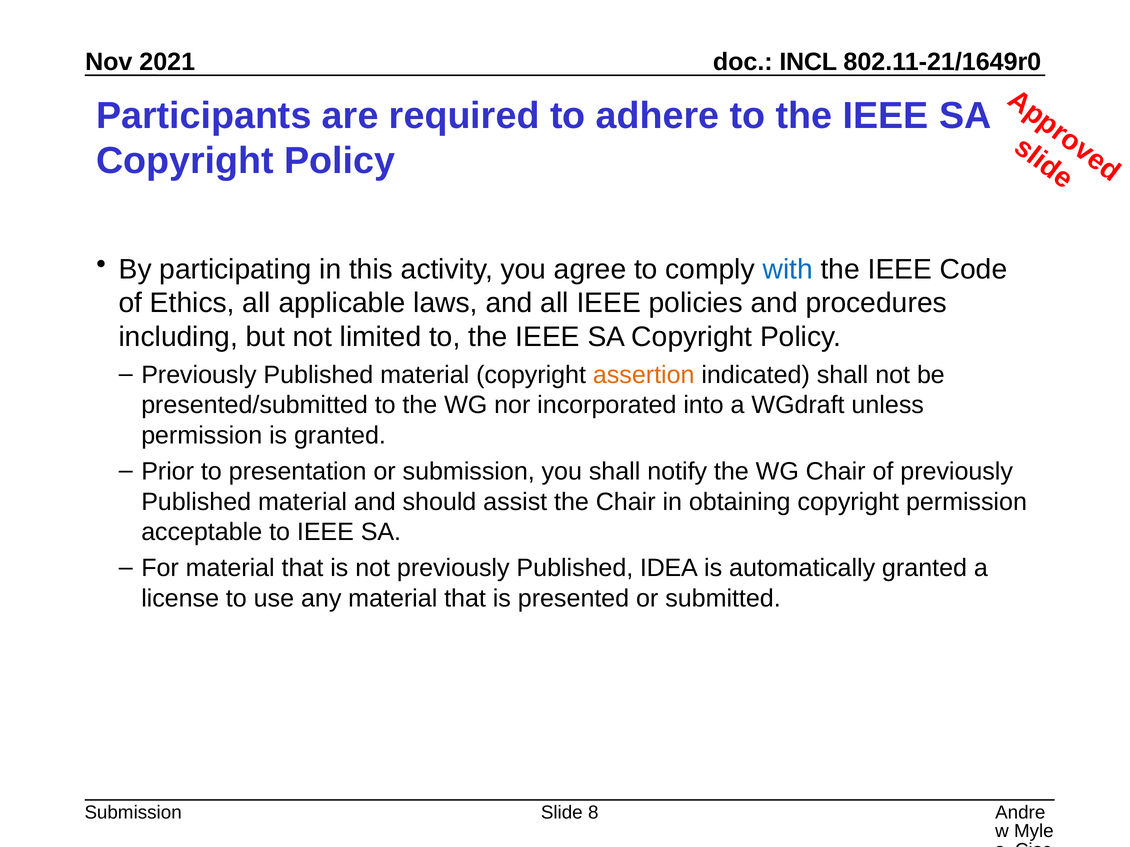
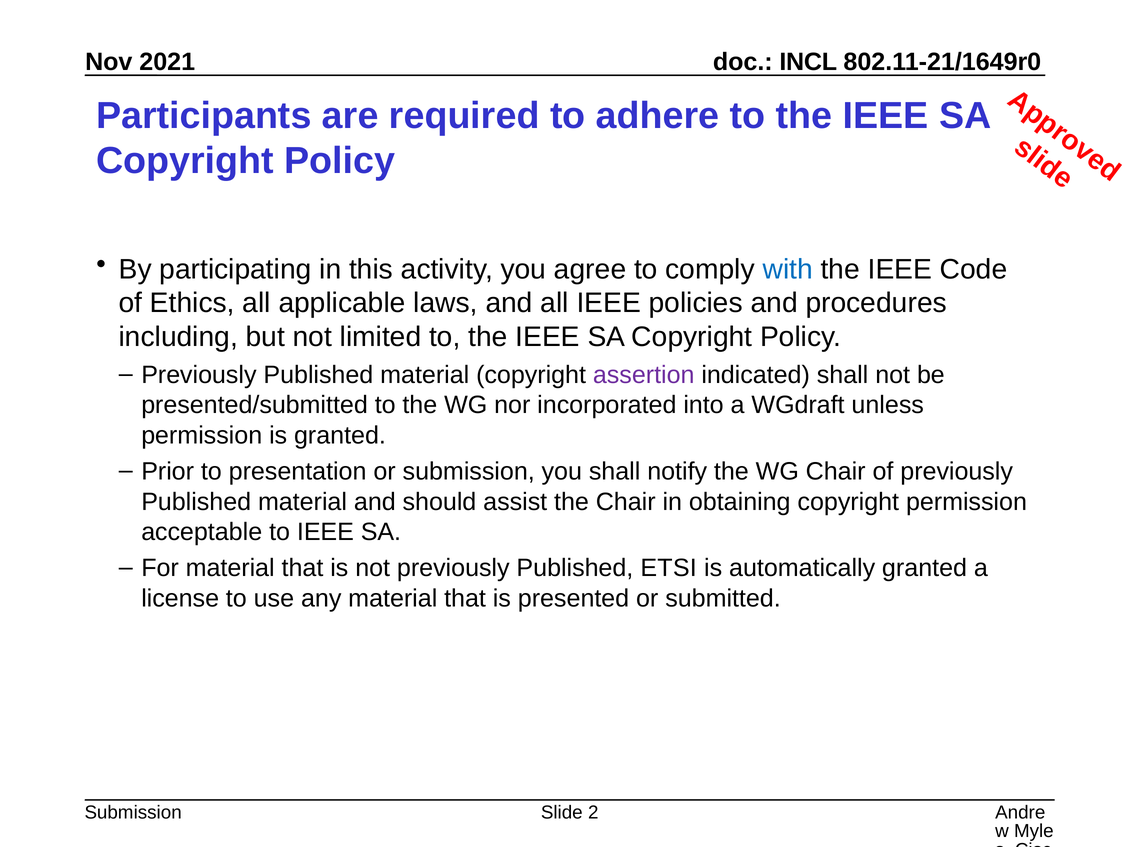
assertion colour: orange -> purple (644, 375)
IDEA: IDEA -> ETSI (669, 569)
8: 8 -> 2 (593, 813)
